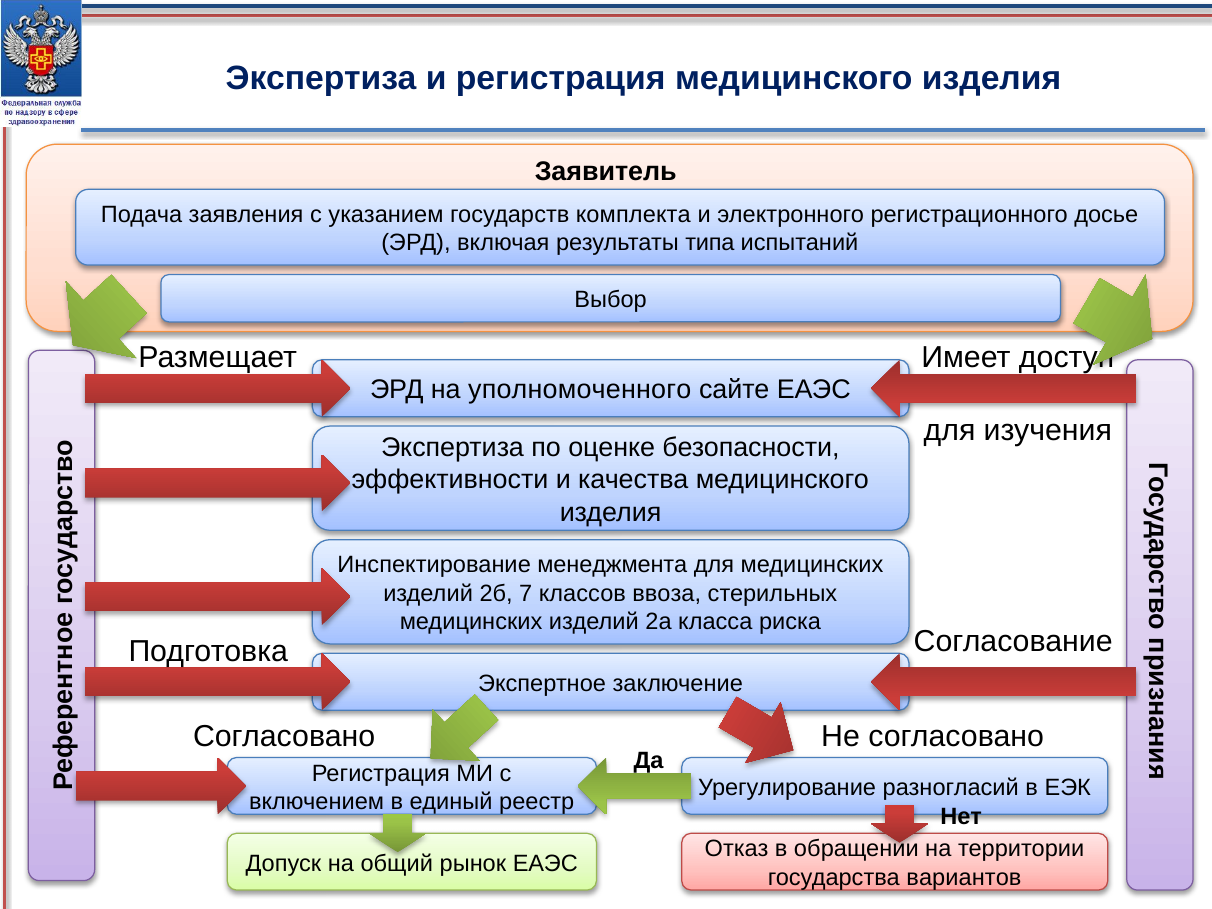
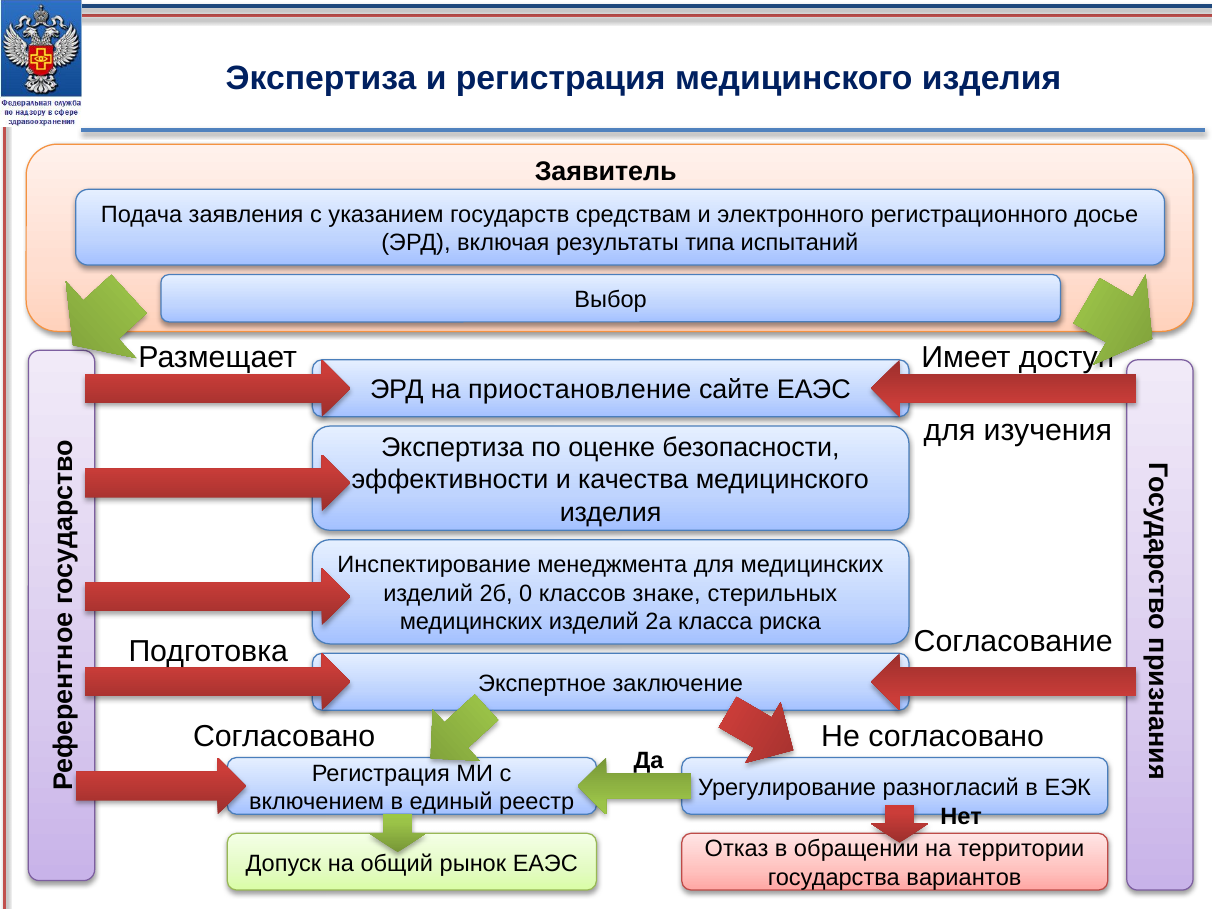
комплекта: комплекта -> средствам (633, 215)
уполномоченного: уполномоченного -> приостановление (580, 390)
7: 7 -> 0 (526, 593)
ввоза: ввоза -> знаке (667, 593)
